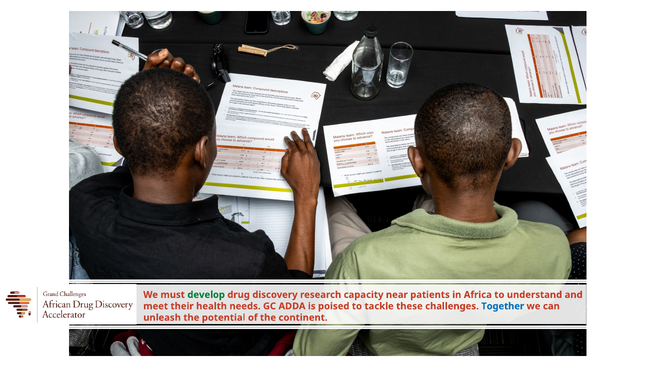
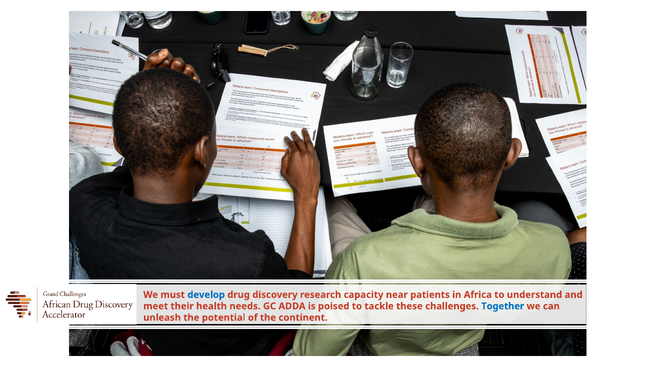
develop colour: green -> blue (206, 295)
